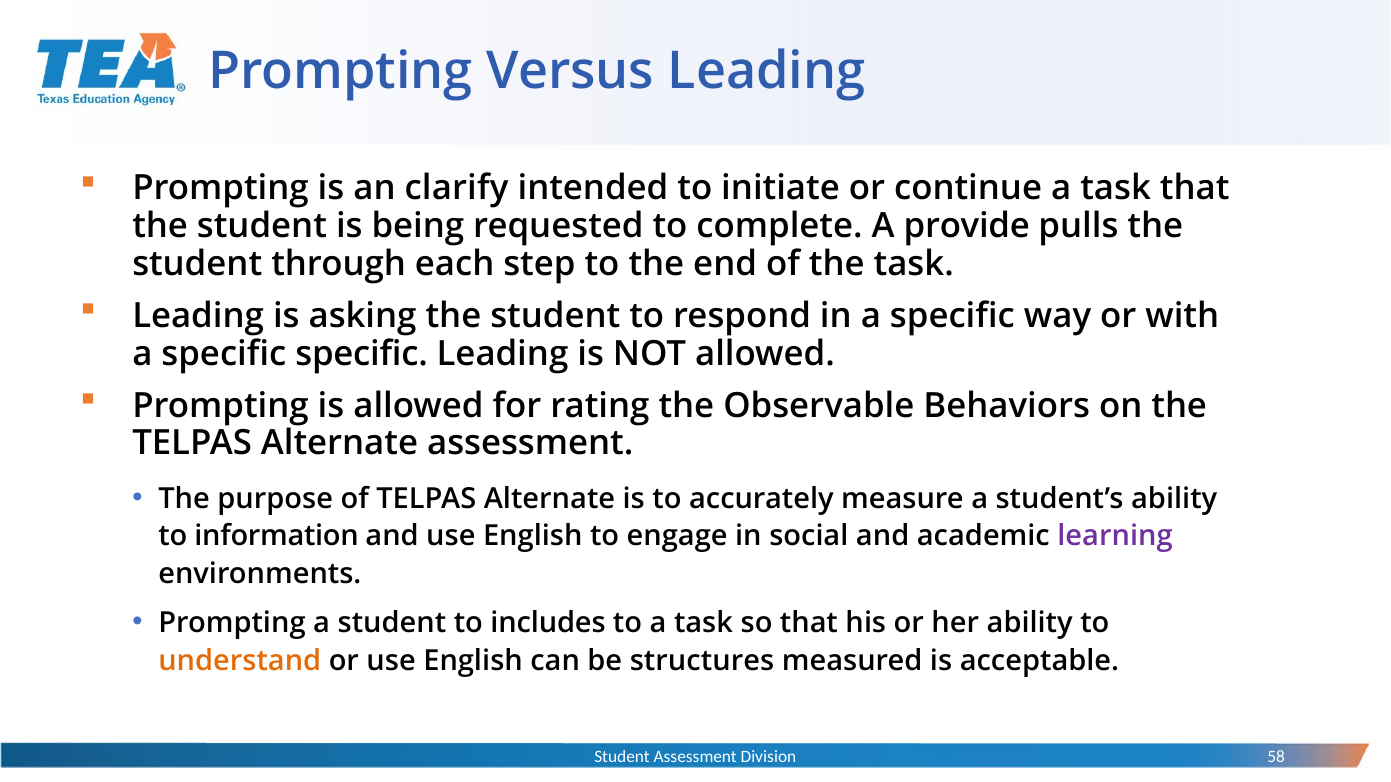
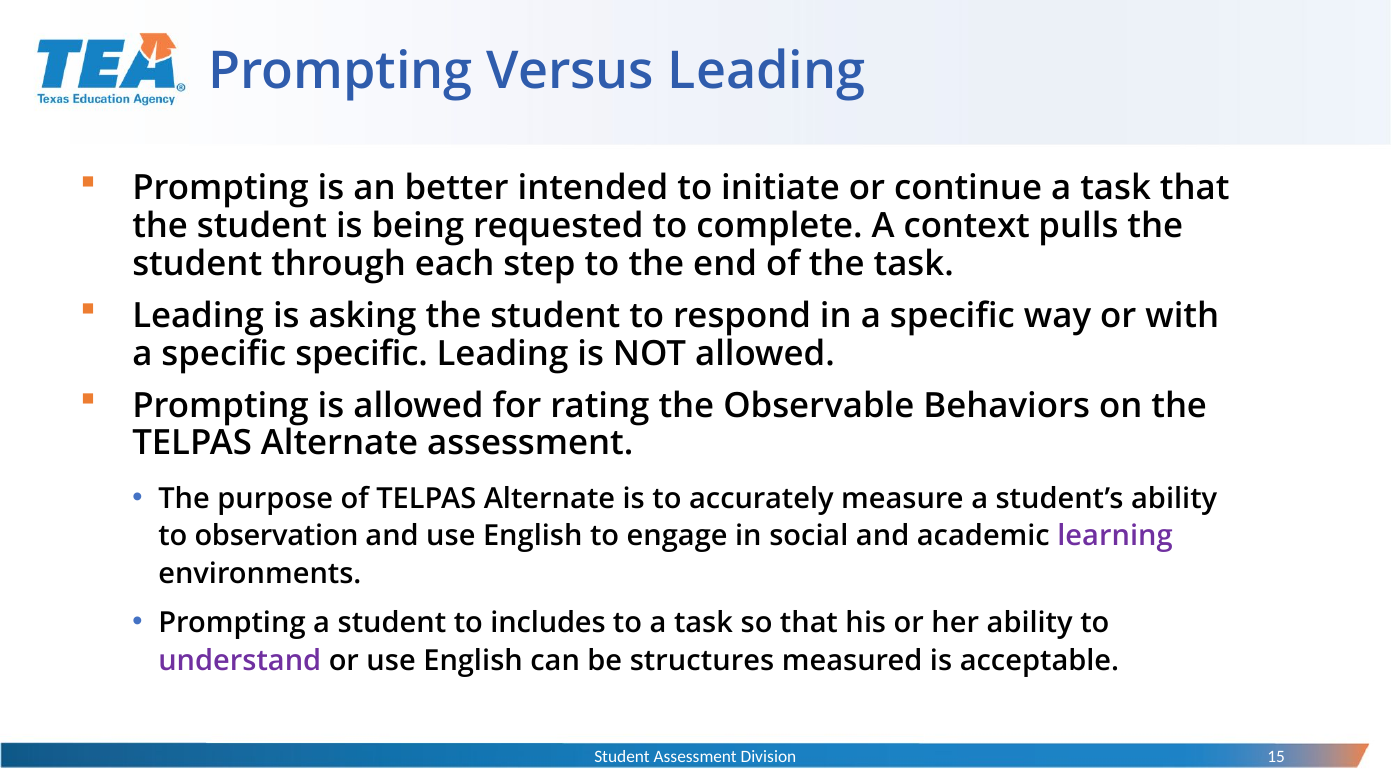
clarify: clarify -> better (457, 189)
provide: provide -> context (967, 226)
information: information -> observation (277, 536)
understand colour: orange -> purple (240, 661)
58: 58 -> 15 (1276, 757)
